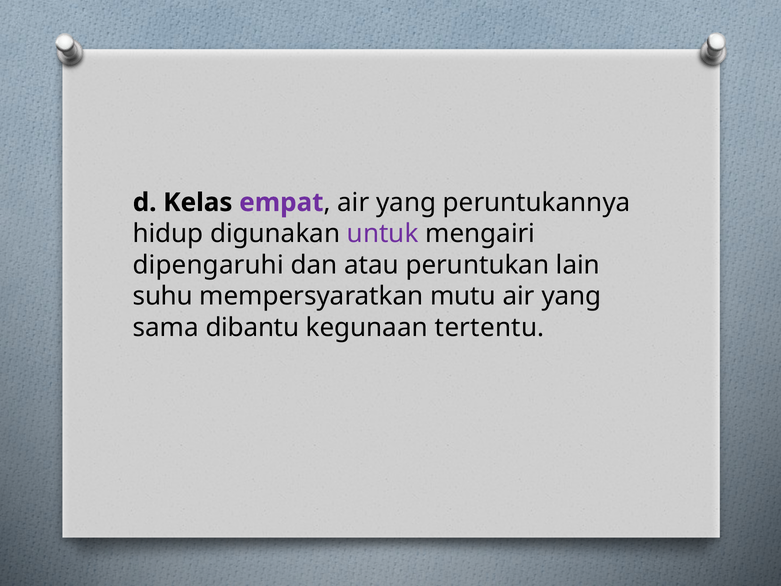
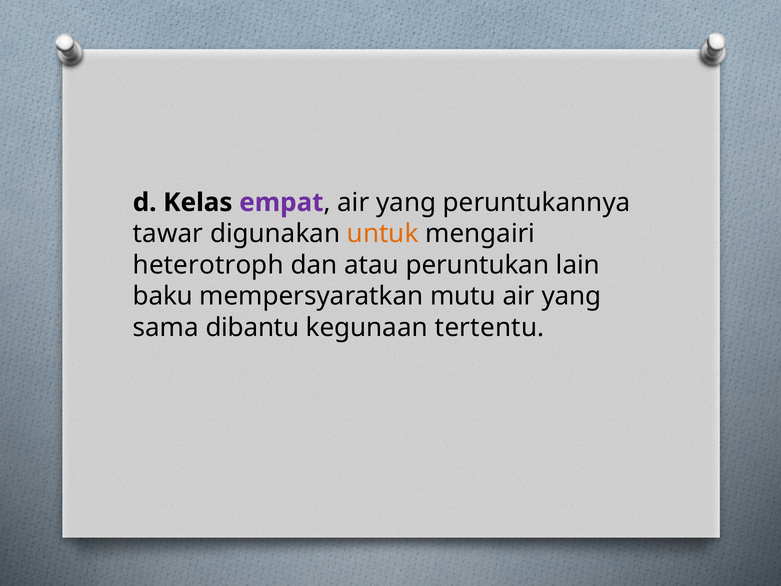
hidup: hidup -> tawar (168, 234)
untuk colour: purple -> orange (383, 234)
dipengaruhi: dipengaruhi -> heterotroph (208, 265)
suhu: suhu -> baku (163, 296)
